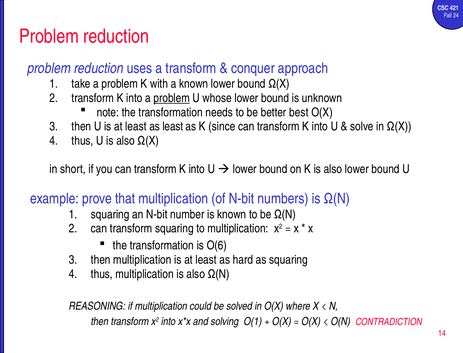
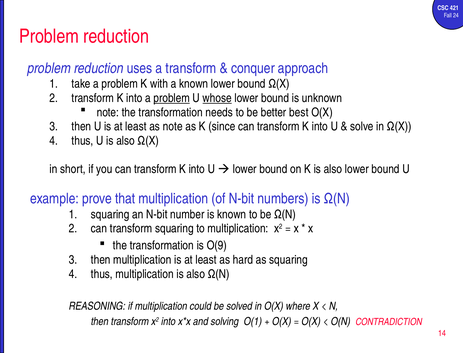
whose underline: none -> present (217, 98)
as least: least -> note (173, 126)
O(6: O(6 -> O(9 (217, 245)
